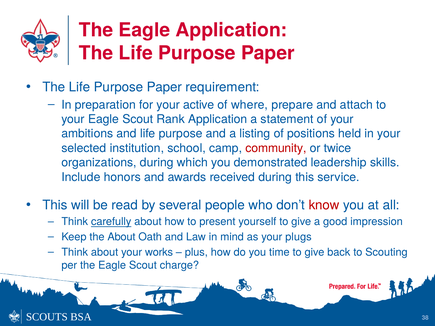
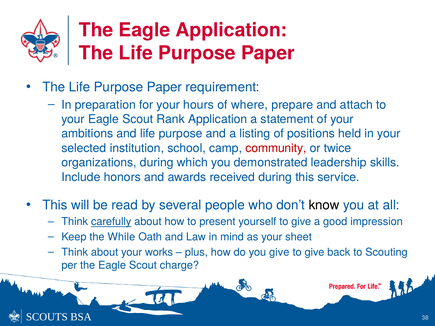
active: active -> hours (199, 105)
know colour: red -> black (324, 205)
the About: About -> While (121, 237)
plugs: plugs -> sheet (299, 237)
you time: time -> give (279, 252)
